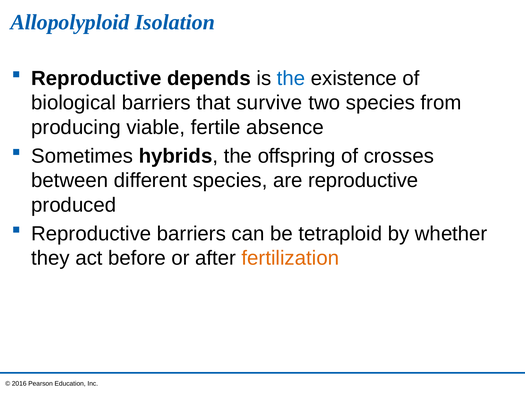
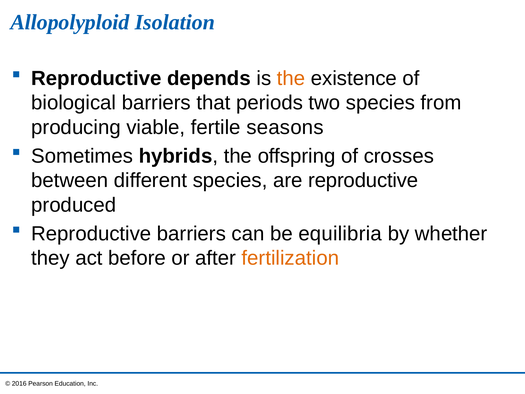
the colour: blue -> orange (291, 78)
survive: survive -> periods (270, 103)
absence: absence -> seasons (285, 127)
tetraploid: tetraploid -> equilibria (340, 233)
